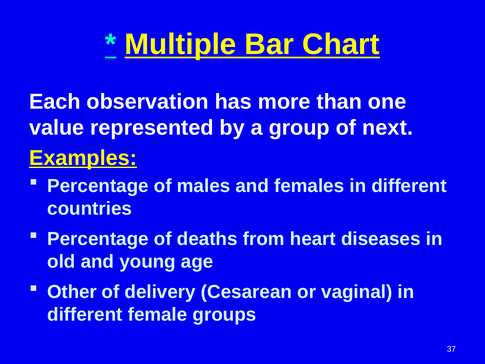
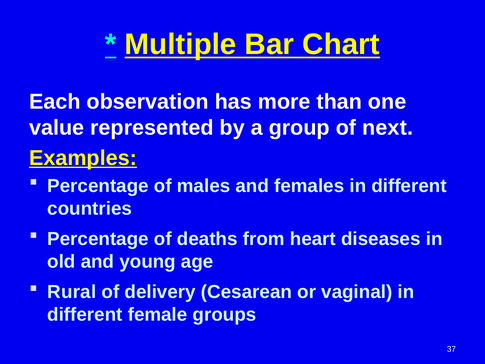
Other: Other -> Rural (72, 292)
